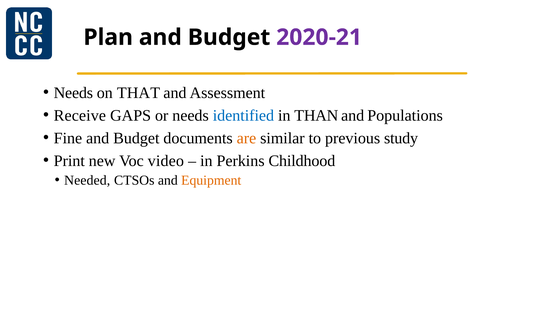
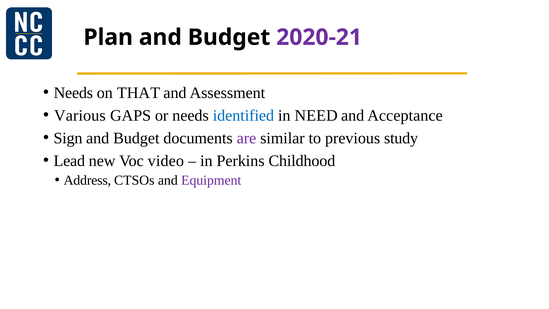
Receive: Receive -> Various (80, 115)
THAN: THAN -> NEED (316, 115)
Populations: Populations -> Acceptance (405, 115)
Fine: Fine -> Sign (68, 138)
are colour: orange -> purple (246, 138)
Print: Print -> Lead (69, 161)
Needed: Needed -> Address (87, 180)
Equipment colour: orange -> purple (211, 180)
